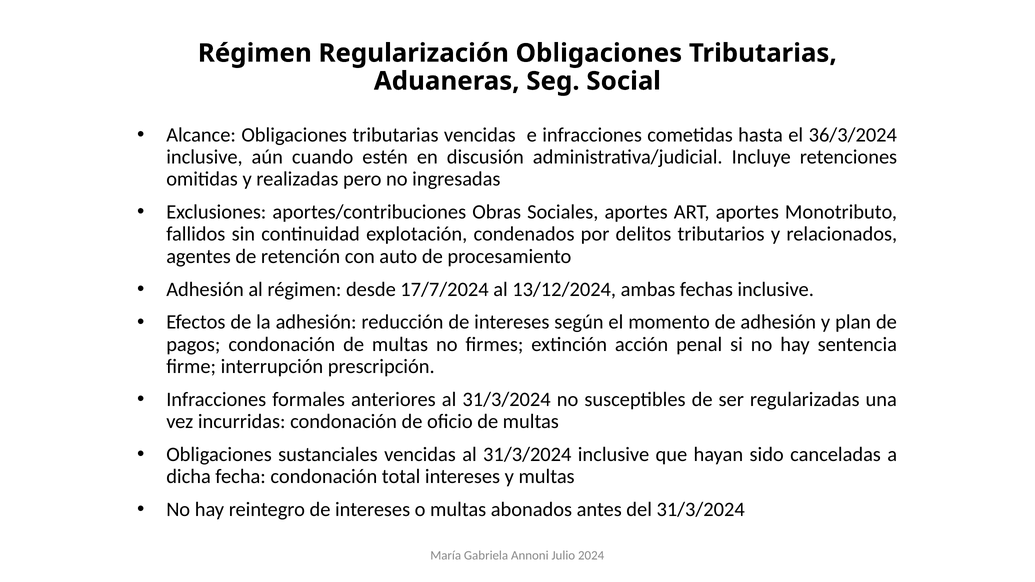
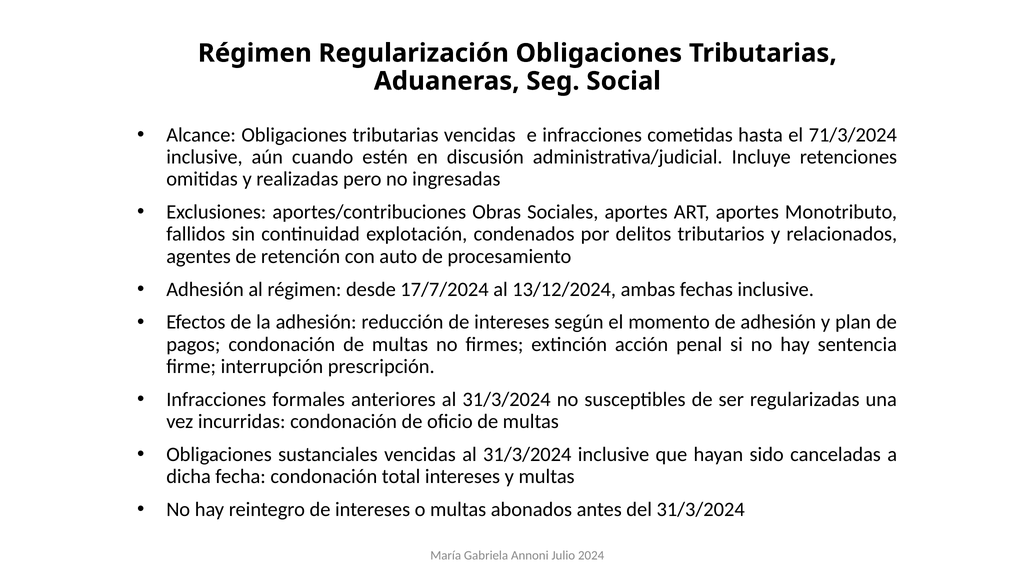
36/3/2024: 36/3/2024 -> 71/3/2024 (853, 135)
